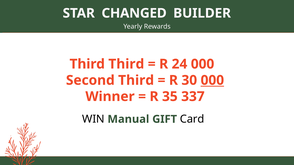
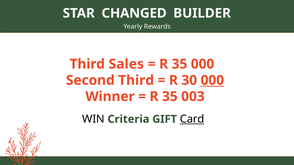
Third Third: Third -> Sales (126, 64)
24: 24 -> 35 (179, 64)
337: 337 -> 003 (193, 97)
Manual: Manual -> Criteria (128, 119)
Card underline: none -> present (192, 119)
